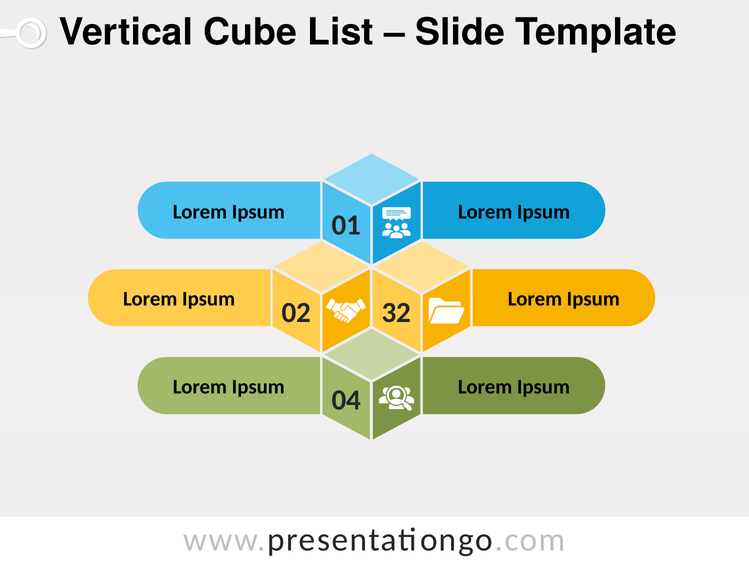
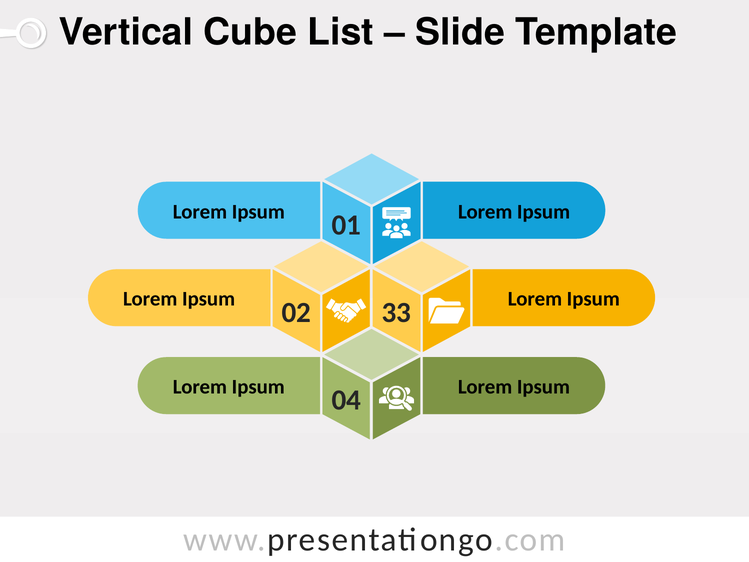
32: 32 -> 33 (396, 312)
